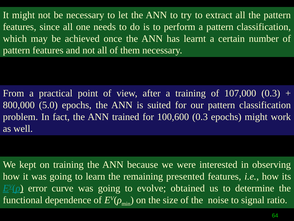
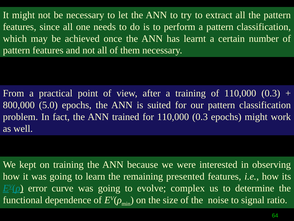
of 107,000: 107,000 -> 110,000 (240, 93)
for 100,600: 100,600 -> 110,000 (173, 117)
obtained: obtained -> complex (188, 188)
